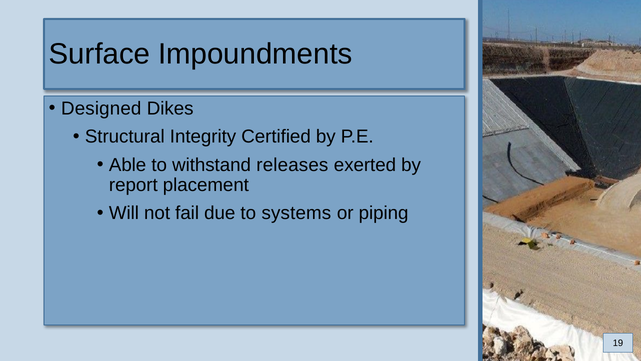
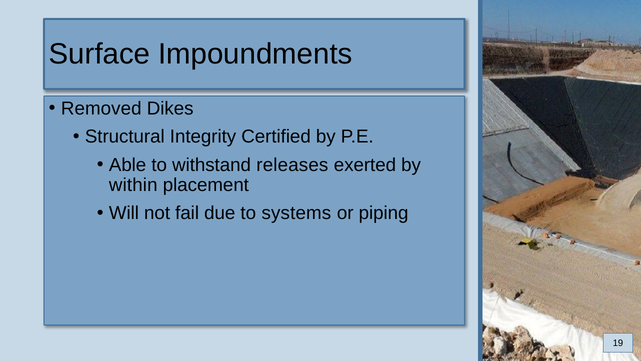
Designed: Designed -> Removed (101, 108)
report: report -> within (133, 185)
